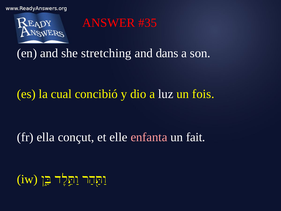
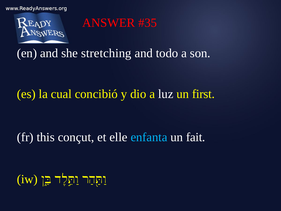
dans: dans -> todo (167, 53)
fois: fois -> first (203, 94)
ella: ella -> this (46, 137)
enfanta colour: pink -> light blue (149, 137)
